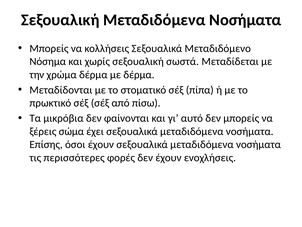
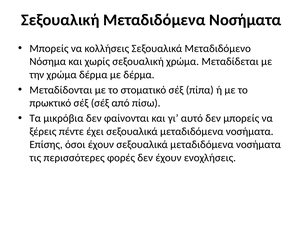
σεξουαλική σωστά: σωστά -> χρώμα (183, 61)
σώμα: σώμα -> πέντε (71, 131)
